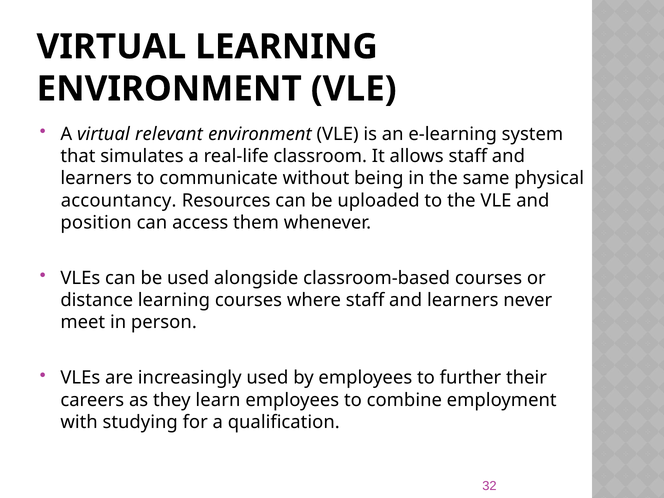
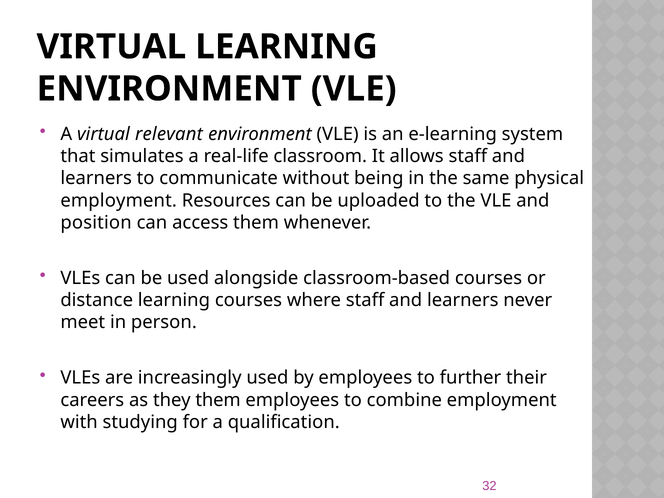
accountancy: accountancy -> employment (119, 200)
they learn: learn -> them (218, 400)
